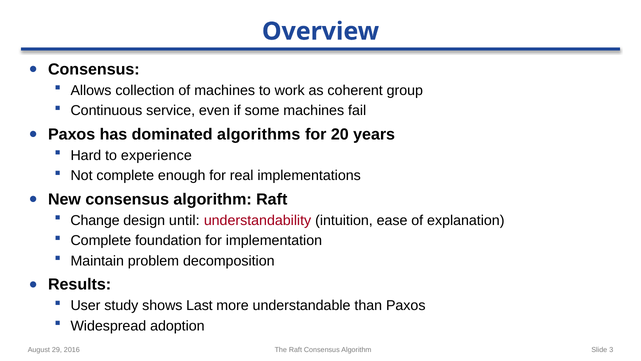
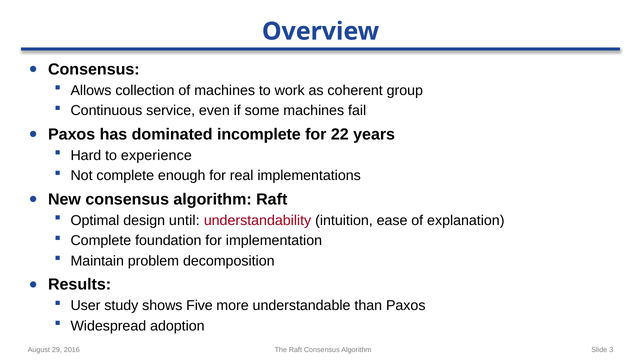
algorithms: algorithms -> incomplete (259, 134)
20: 20 -> 22 (340, 134)
Change: Change -> Optimal (95, 220)
Last: Last -> Five (199, 305)
